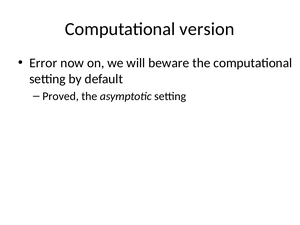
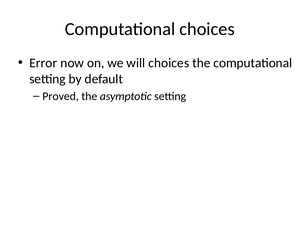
Computational version: version -> choices (207, 29)
will beware: beware -> choices (169, 63)
